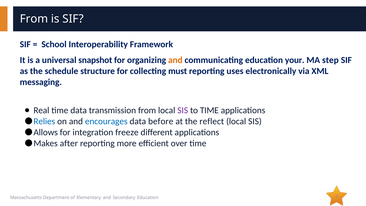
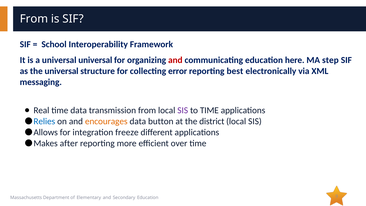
universal snapshot: snapshot -> universal (95, 60)
and colour: orange -> red (175, 60)
your: your -> here (295, 60)
the schedule: schedule -> universal (62, 71)
must: must -> error (178, 71)
uses: uses -> best (235, 71)
encourages colour: blue -> orange (106, 121)
before: before -> button (161, 121)
reflect: reflect -> district (212, 121)
